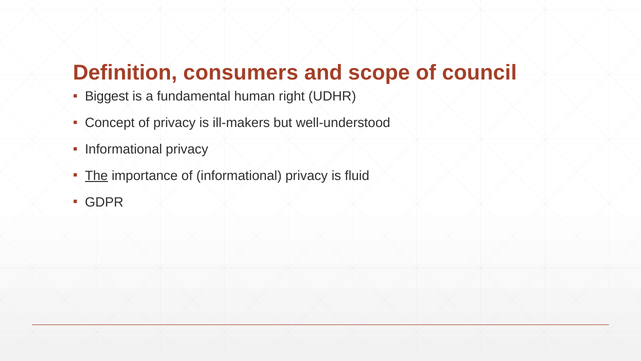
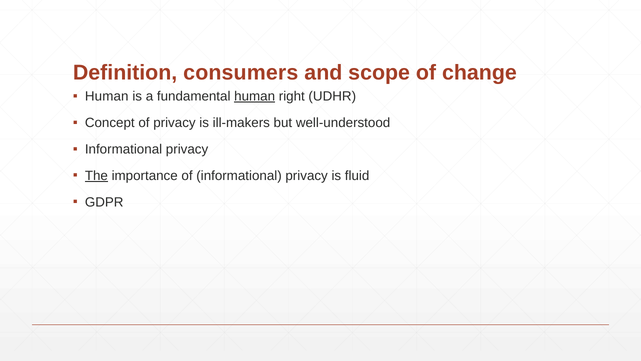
council: council -> change (479, 72)
Biggest: Biggest -> Human (107, 96)
human underline: none -> present (255, 96)
